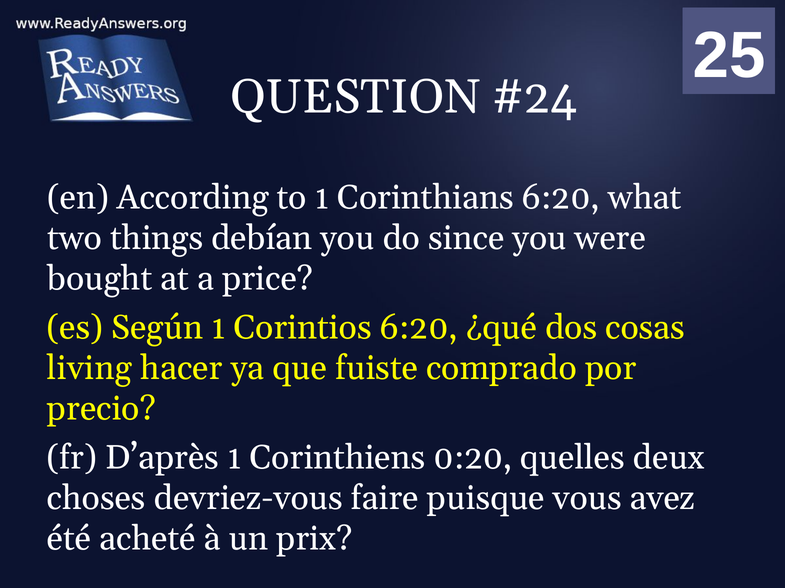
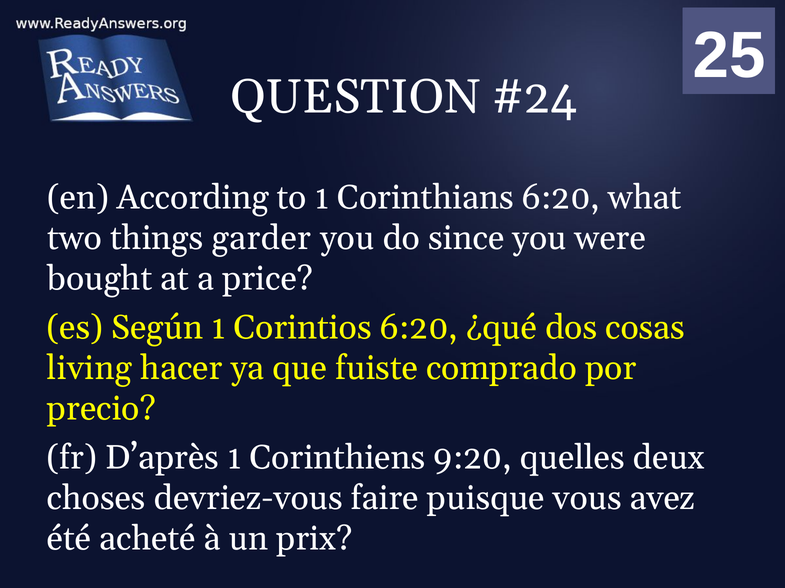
debían: debían -> garder (261, 238)
0:20: 0:20 -> 9:20 (473, 458)
